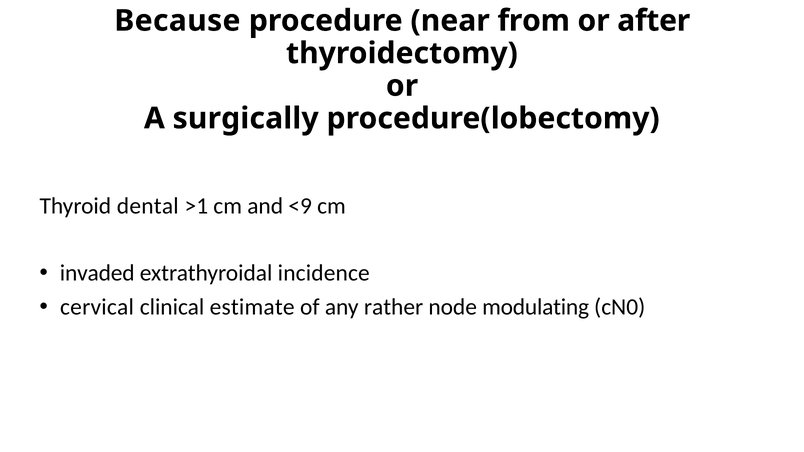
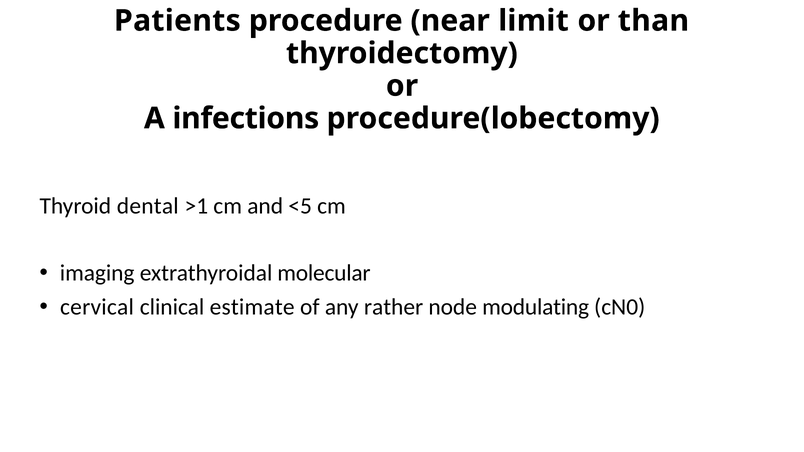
Because: Because -> Patients (177, 21)
from: from -> limit (533, 21)
after: after -> than (653, 21)
surgically: surgically -> infections (246, 118)
<9: <9 -> <5 (300, 206)
invaded: invaded -> imaging (97, 273)
incidence: incidence -> molecular (324, 273)
